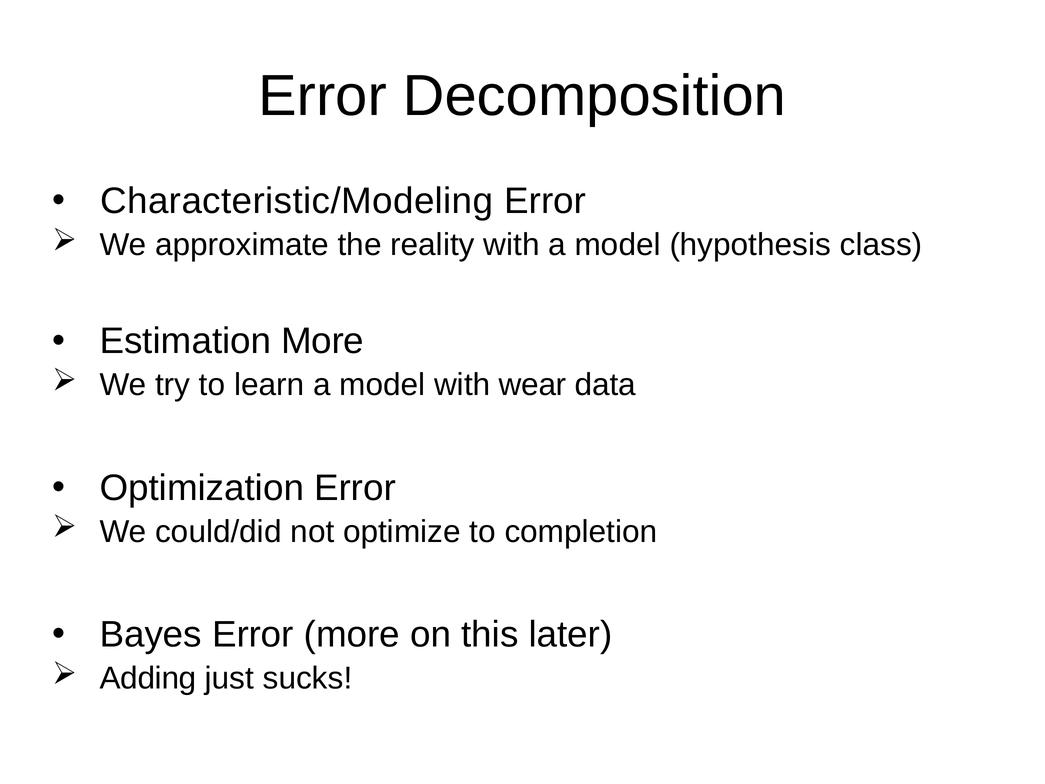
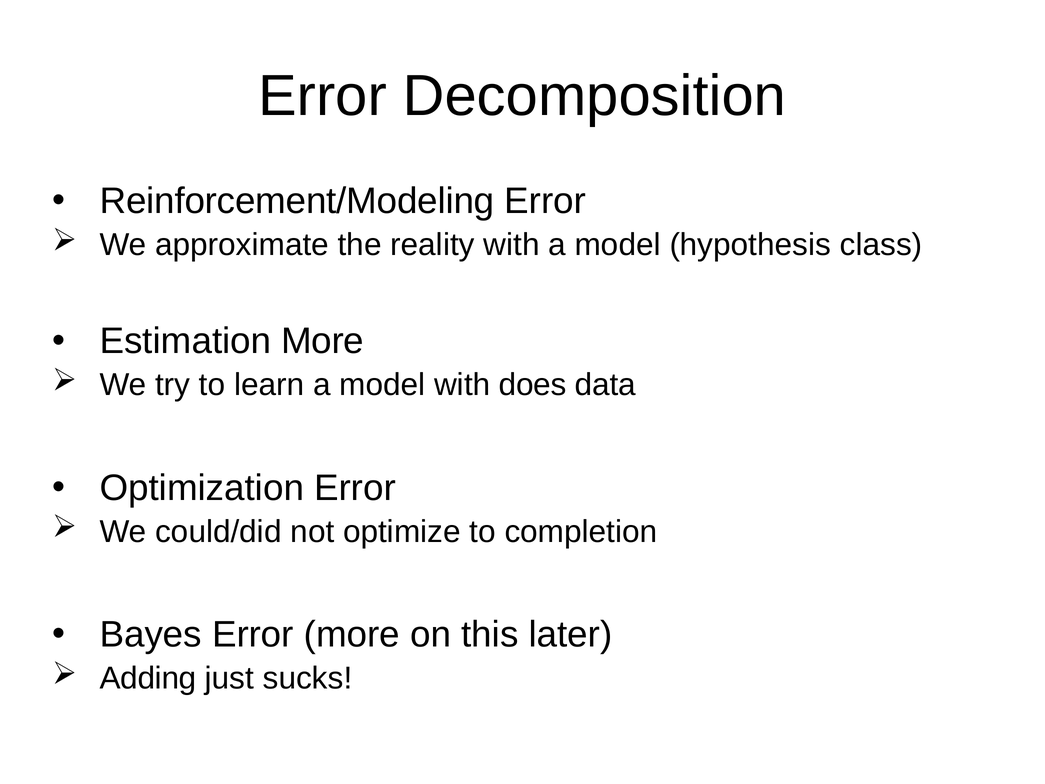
Characteristic/Modeling: Characteristic/Modeling -> Reinforcement/Modeling (297, 201)
wear: wear -> does (533, 385)
